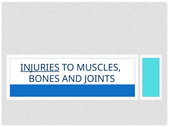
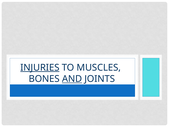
AND underline: none -> present (72, 79)
